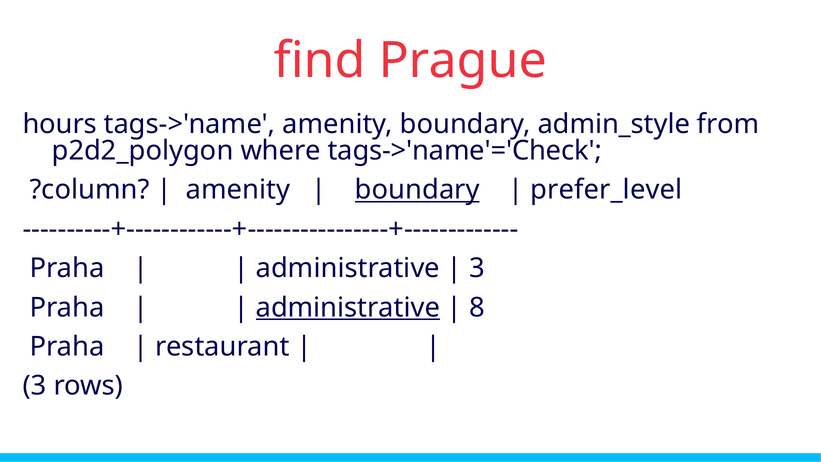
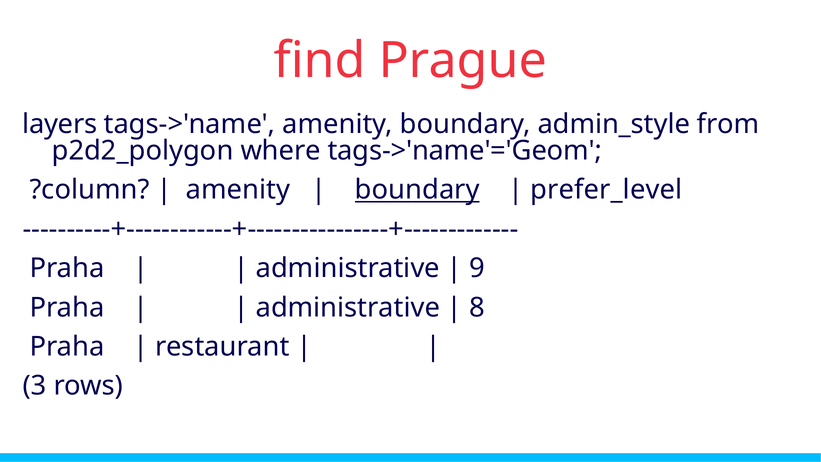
hours: hours -> layers (60, 124)
tags->'name'='Check: tags->'name'='Check -> tags->'name'='Geom (465, 151)
3: 3 -> 9 (477, 268)
administrative underline: present -> none (348, 307)
